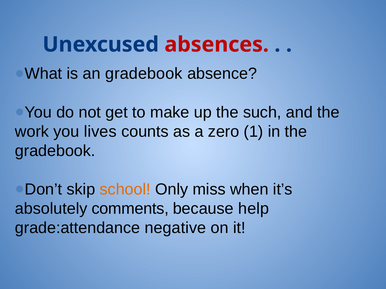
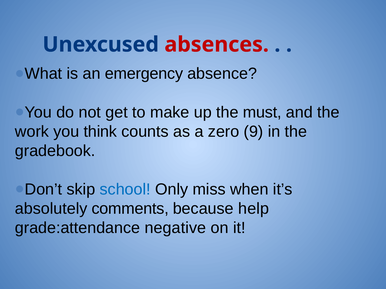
an gradebook: gradebook -> emergency (144, 74)
such: such -> must (262, 112)
lives: lives -> think (100, 132)
1: 1 -> 9 (253, 132)
school colour: orange -> blue (125, 190)
